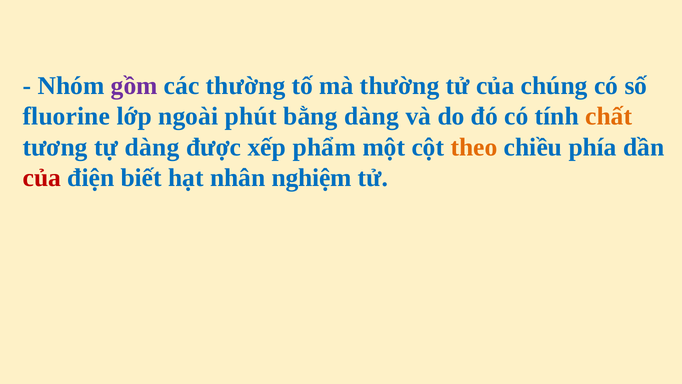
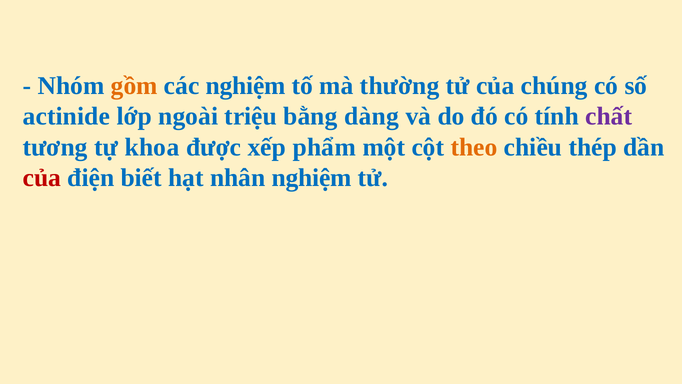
gồm colour: purple -> orange (134, 86)
các thường: thường -> nghiệm (246, 86)
fluorine: fluorine -> actinide (66, 116)
phút: phút -> triệu (251, 116)
chất colour: orange -> purple (609, 116)
tự dàng: dàng -> khoa (152, 147)
phía: phía -> thép (593, 147)
